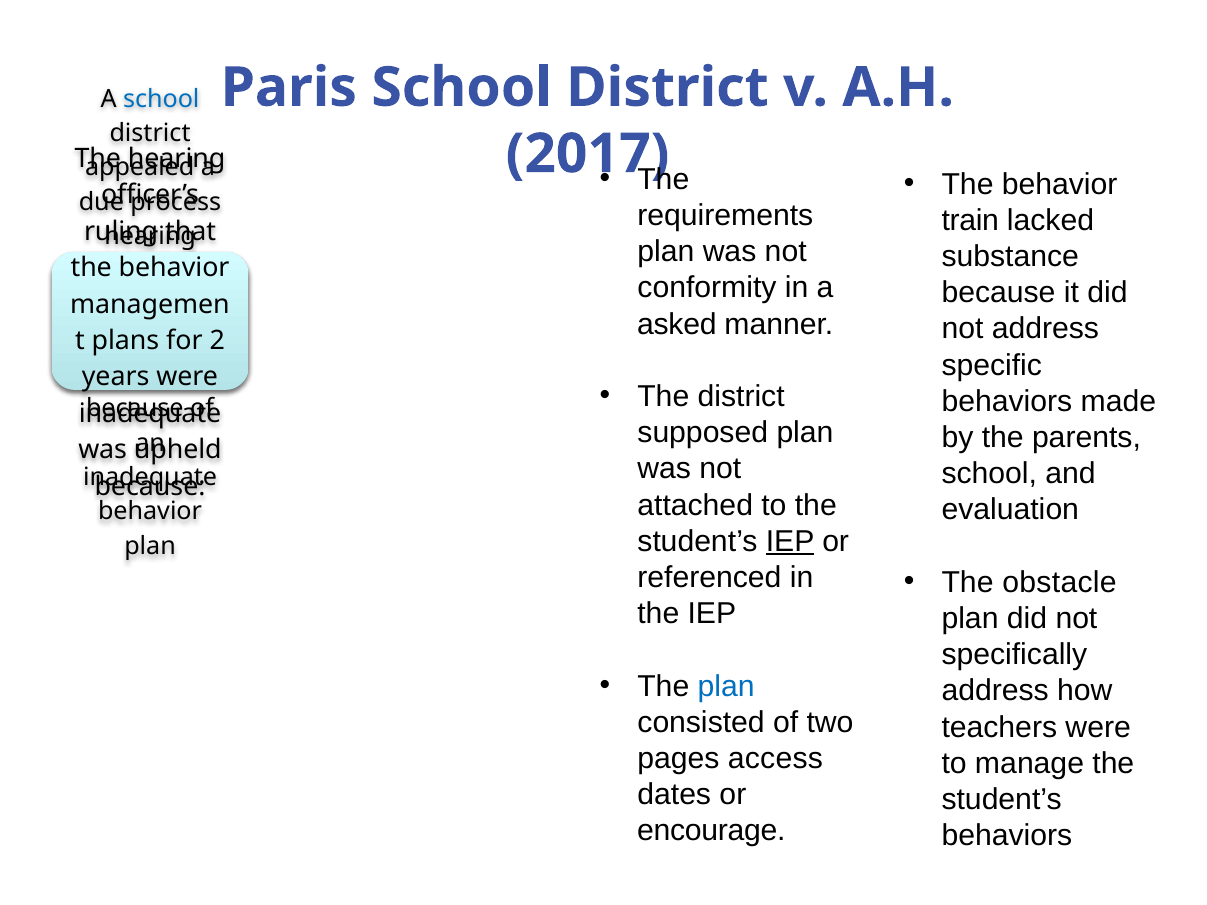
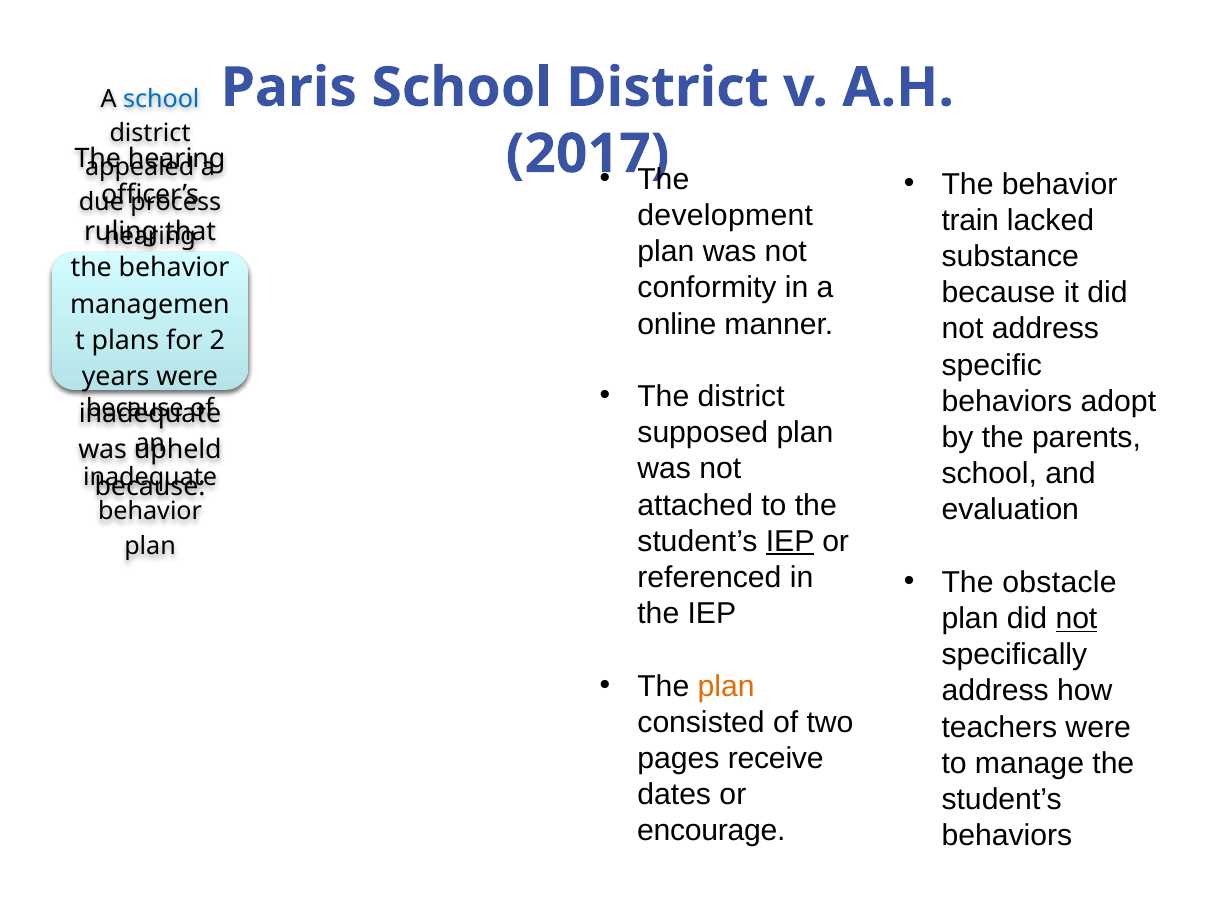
requirements: requirements -> development (725, 216)
asked: asked -> online (677, 324)
made: made -> adopt (1118, 401)
not underline: none -> present (1076, 619)
plan colour: blue -> orange (726, 686)
access: access -> receive (776, 759)
